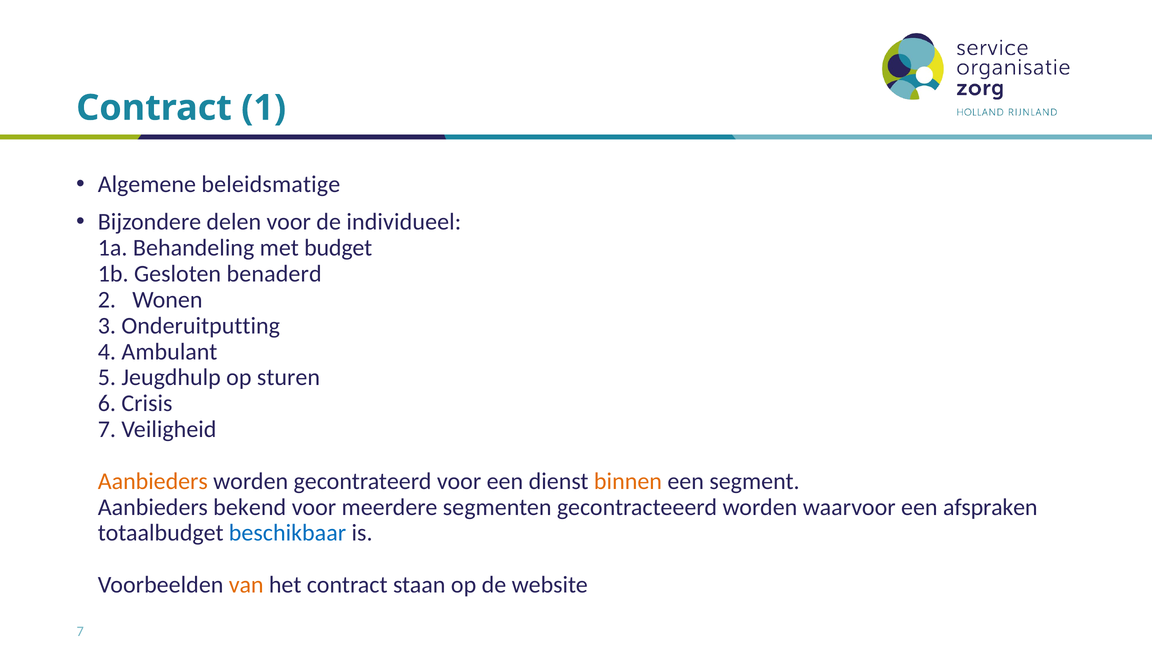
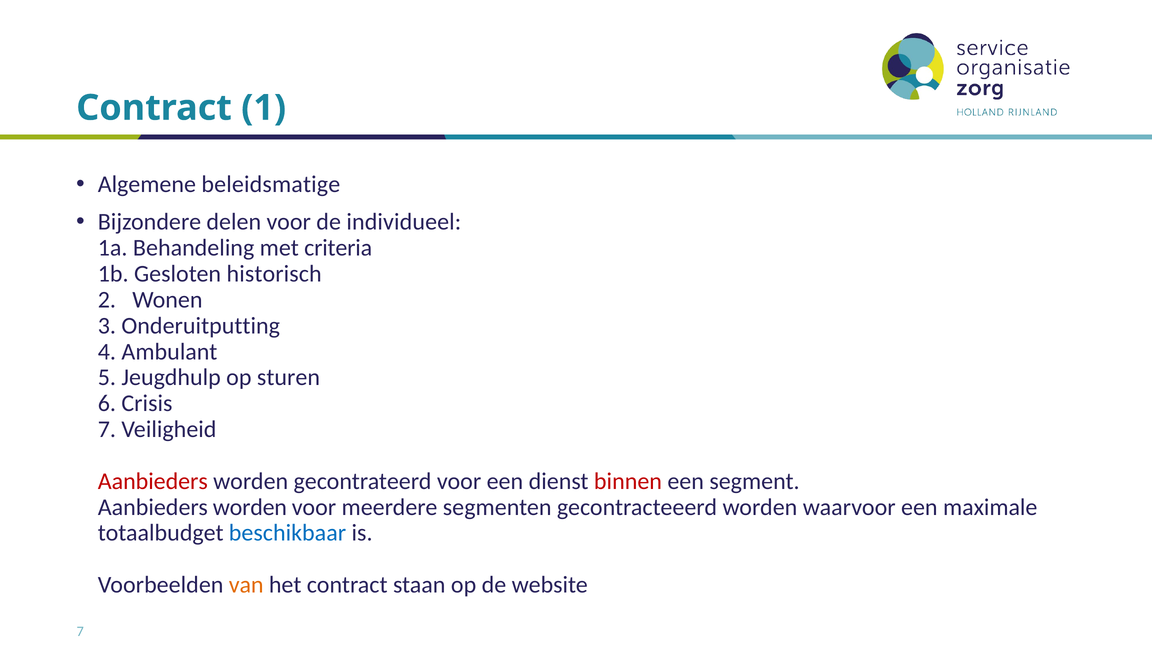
budget: budget -> criteria (338, 248)
benaderd: benaderd -> historisch (274, 274)
Aanbieders colour: orange -> red (153, 481)
binnen colour: orange -> red (628, 481)
bekend: bekend -> worden (250, 507)
afspraken: afspraken -> maximale (990, 507)
